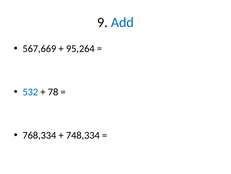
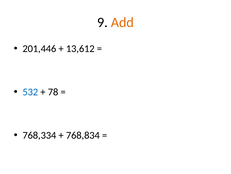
Add colour: blue -> orange (122, 22)
567,669: 567,669 -> 201,446 (39, 48)
95,264: 95,264 -> 13,612 (80, 48)
748,334: 748,334 -> 768,834 (83, 135)
